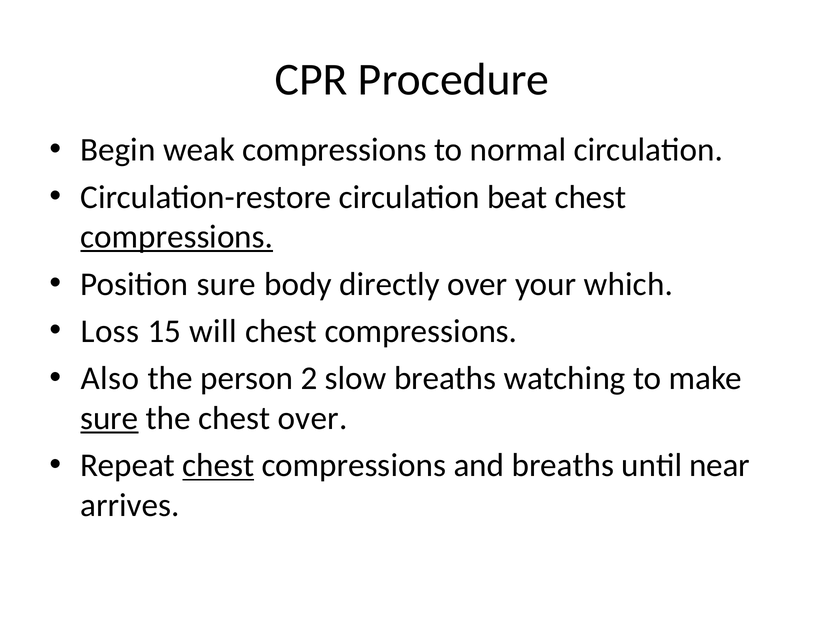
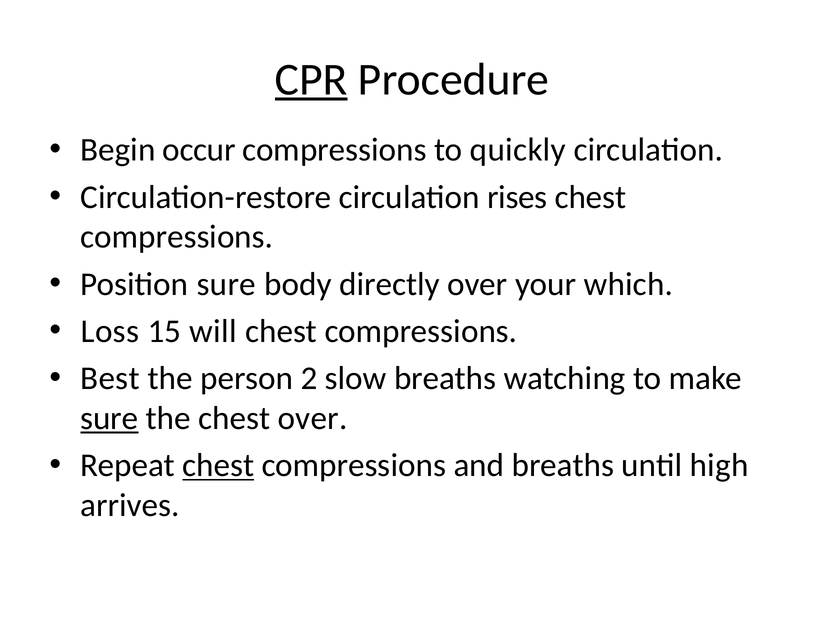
CPR underline: none -> present (311, 79)
weak: weak -> occur (199, 150)
normal: normal -> quickly (518, 150)
beat: beat -> rises (517, 197)
compressions underline: present -> none (177, 237)
Also: Also -> Best (110, 378)
near: near -> high (719, 465)
